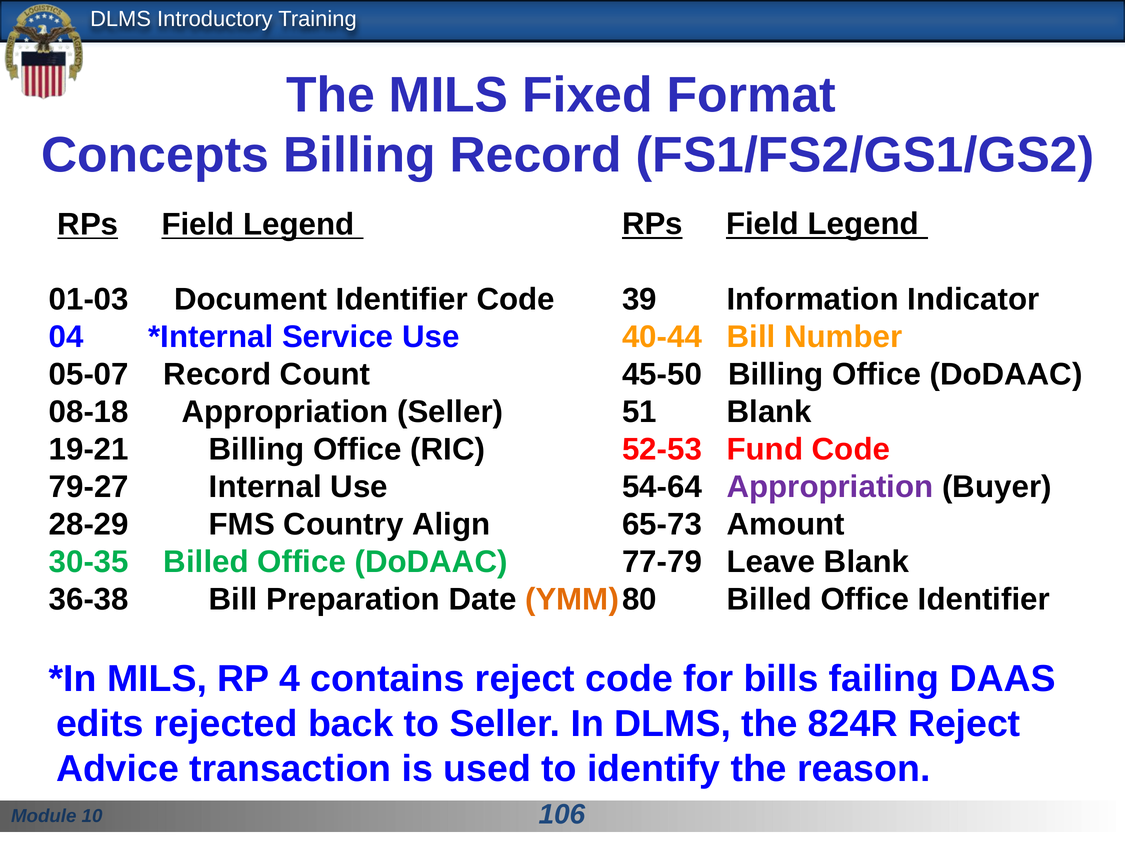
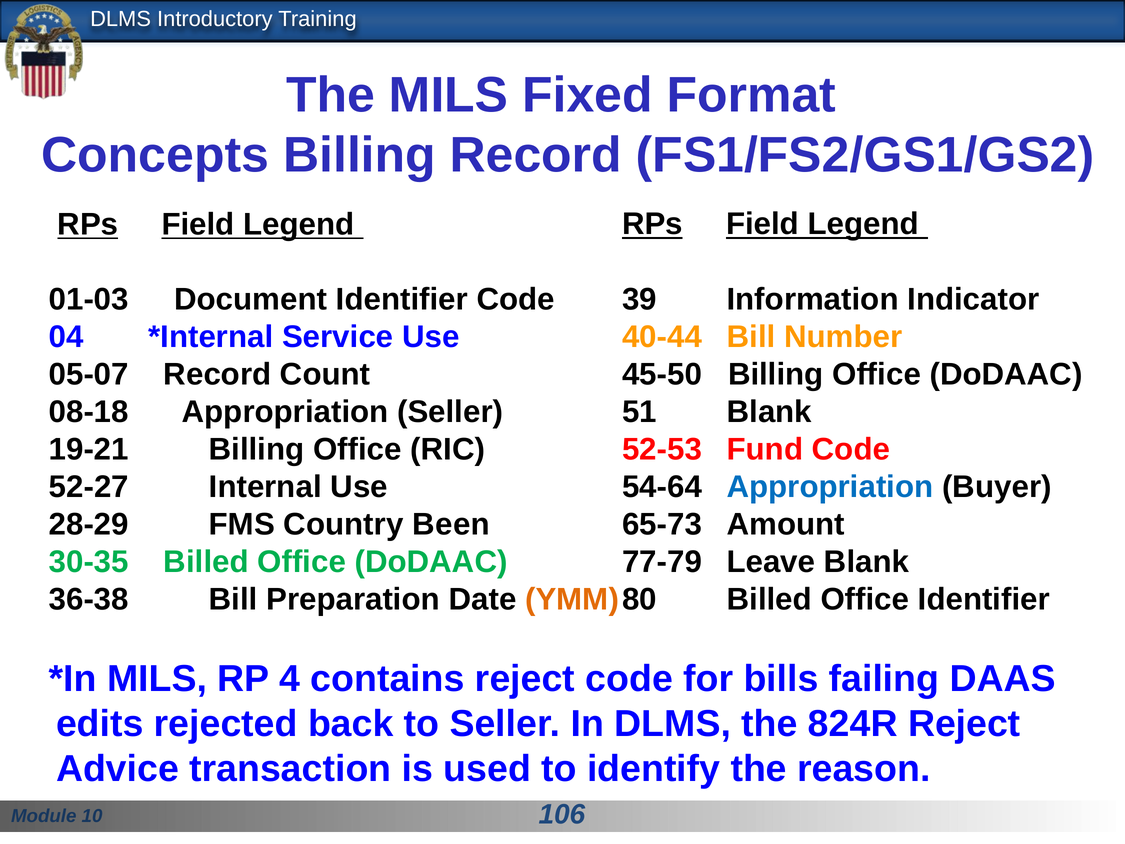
Appropriation colour: purple -> blue (830, 487)
79-27: 79-27 -> 52-27 (89, 487)
Align: Align -> Been (451, 524)
